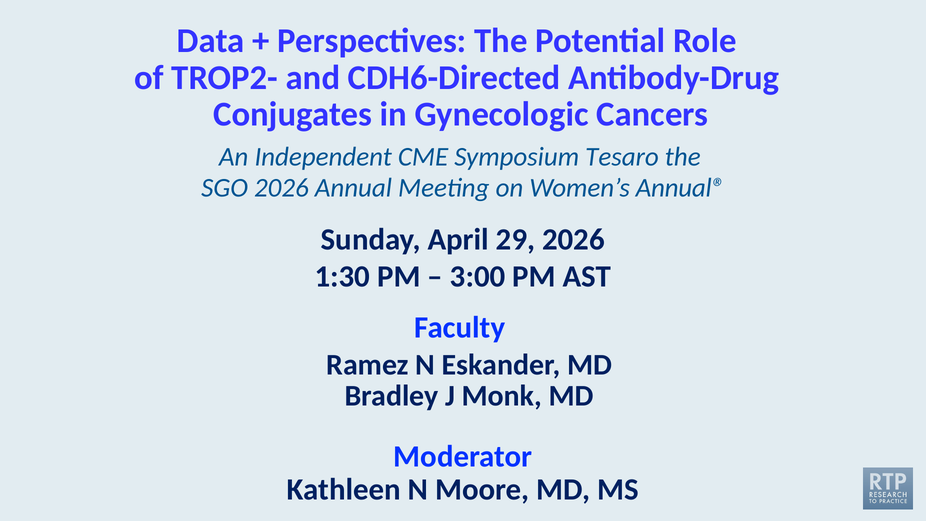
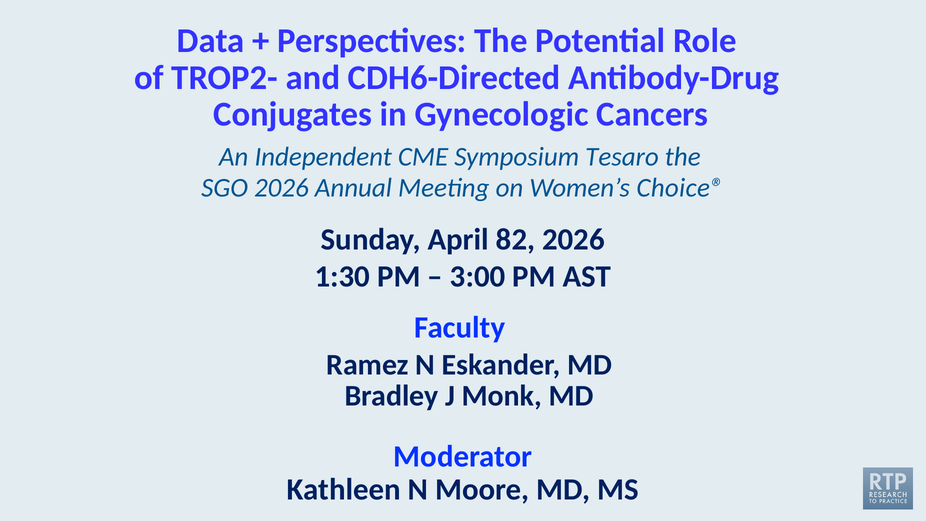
Annual®: Annual® -> Choice® (680, 188)
29: 29 -> 82 (516, 239)
